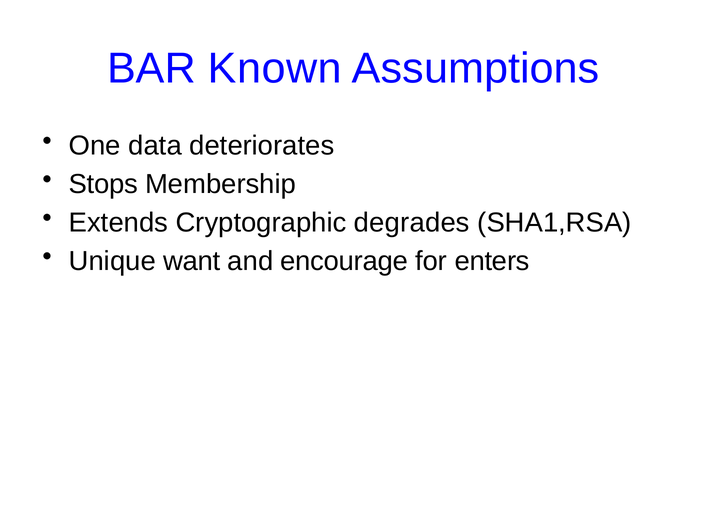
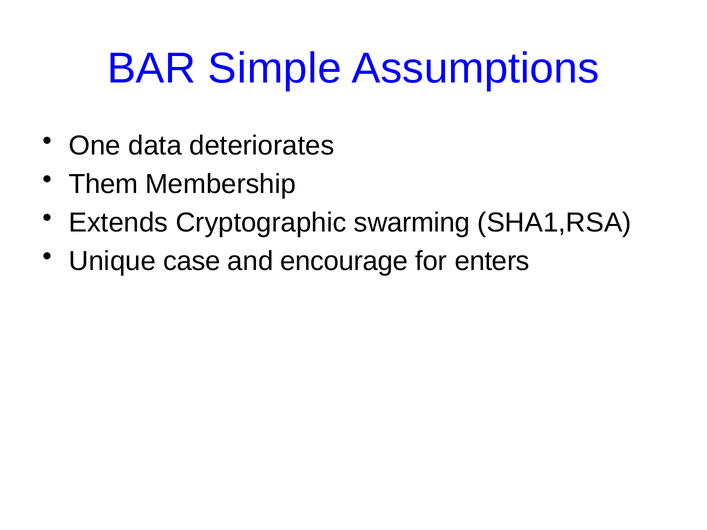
Known: Known -> Simple (275, 68)
Stops: Stops -> Them (103, 184)
degrades: degrades -> swarming (412, 223)
want: want -> case (192, 261)
